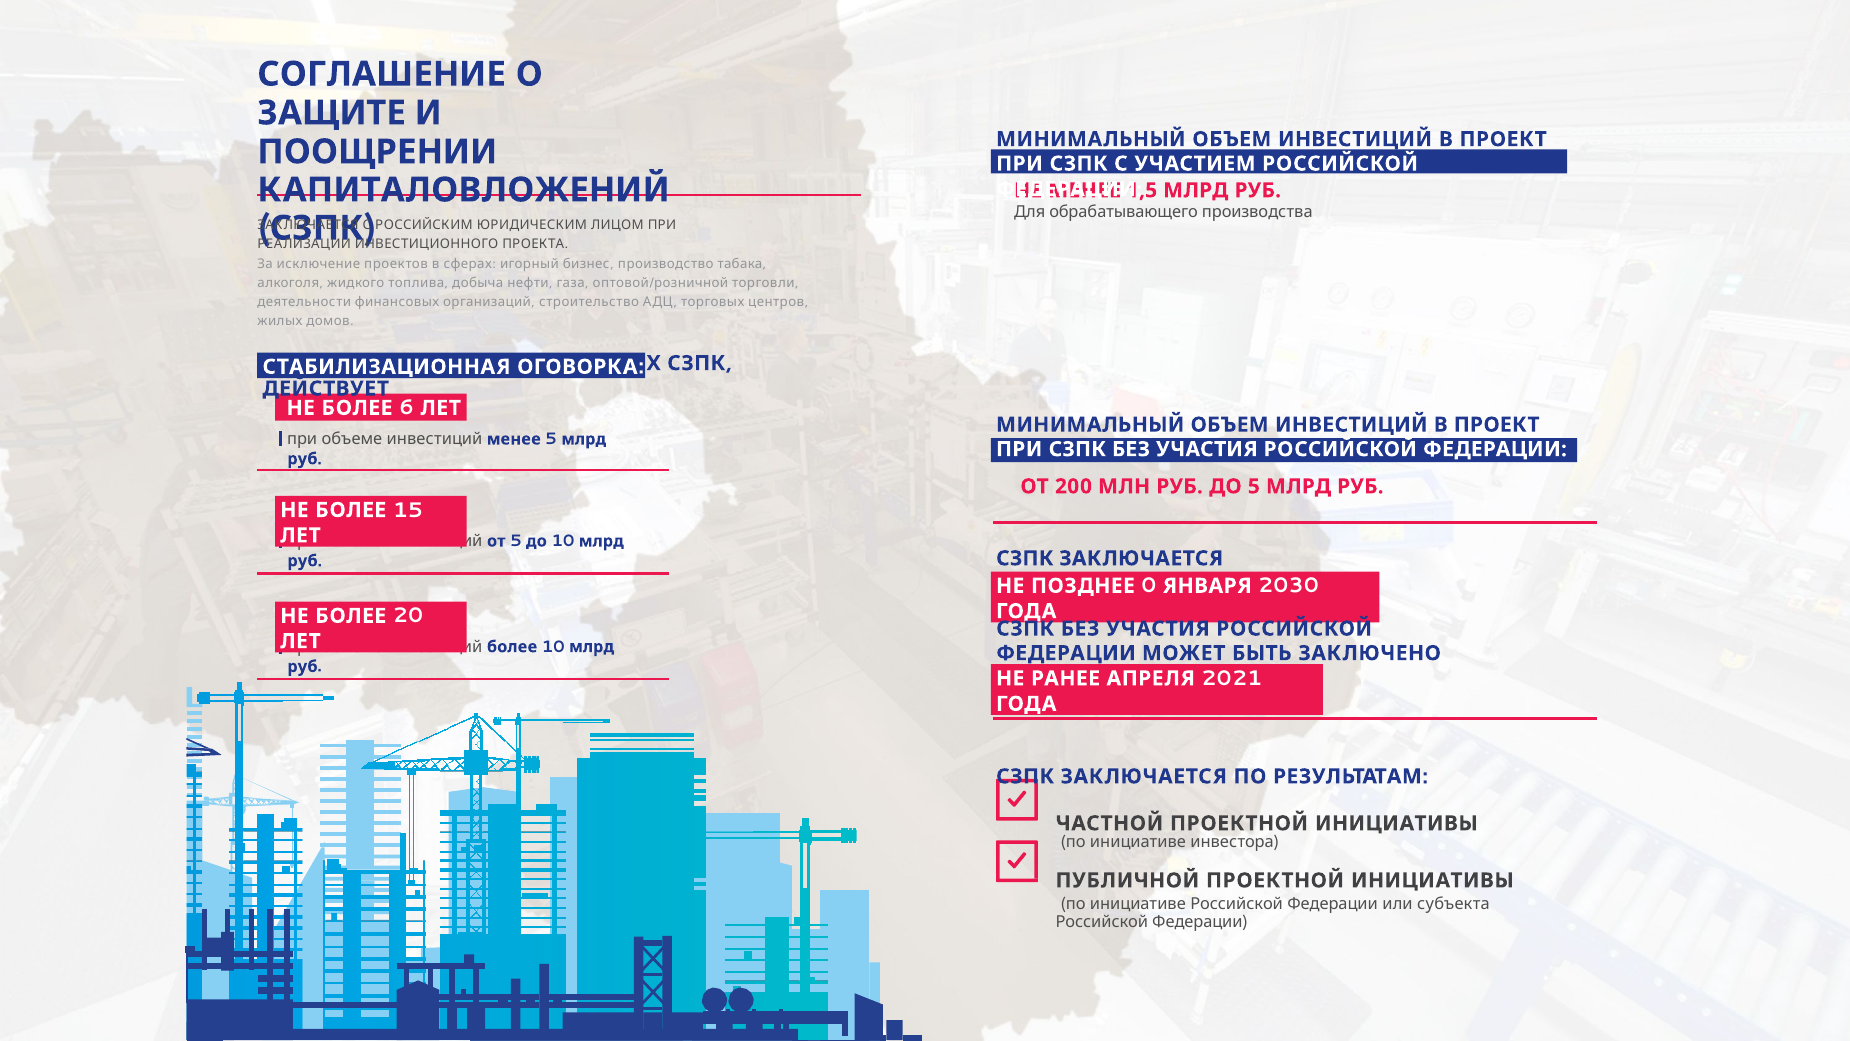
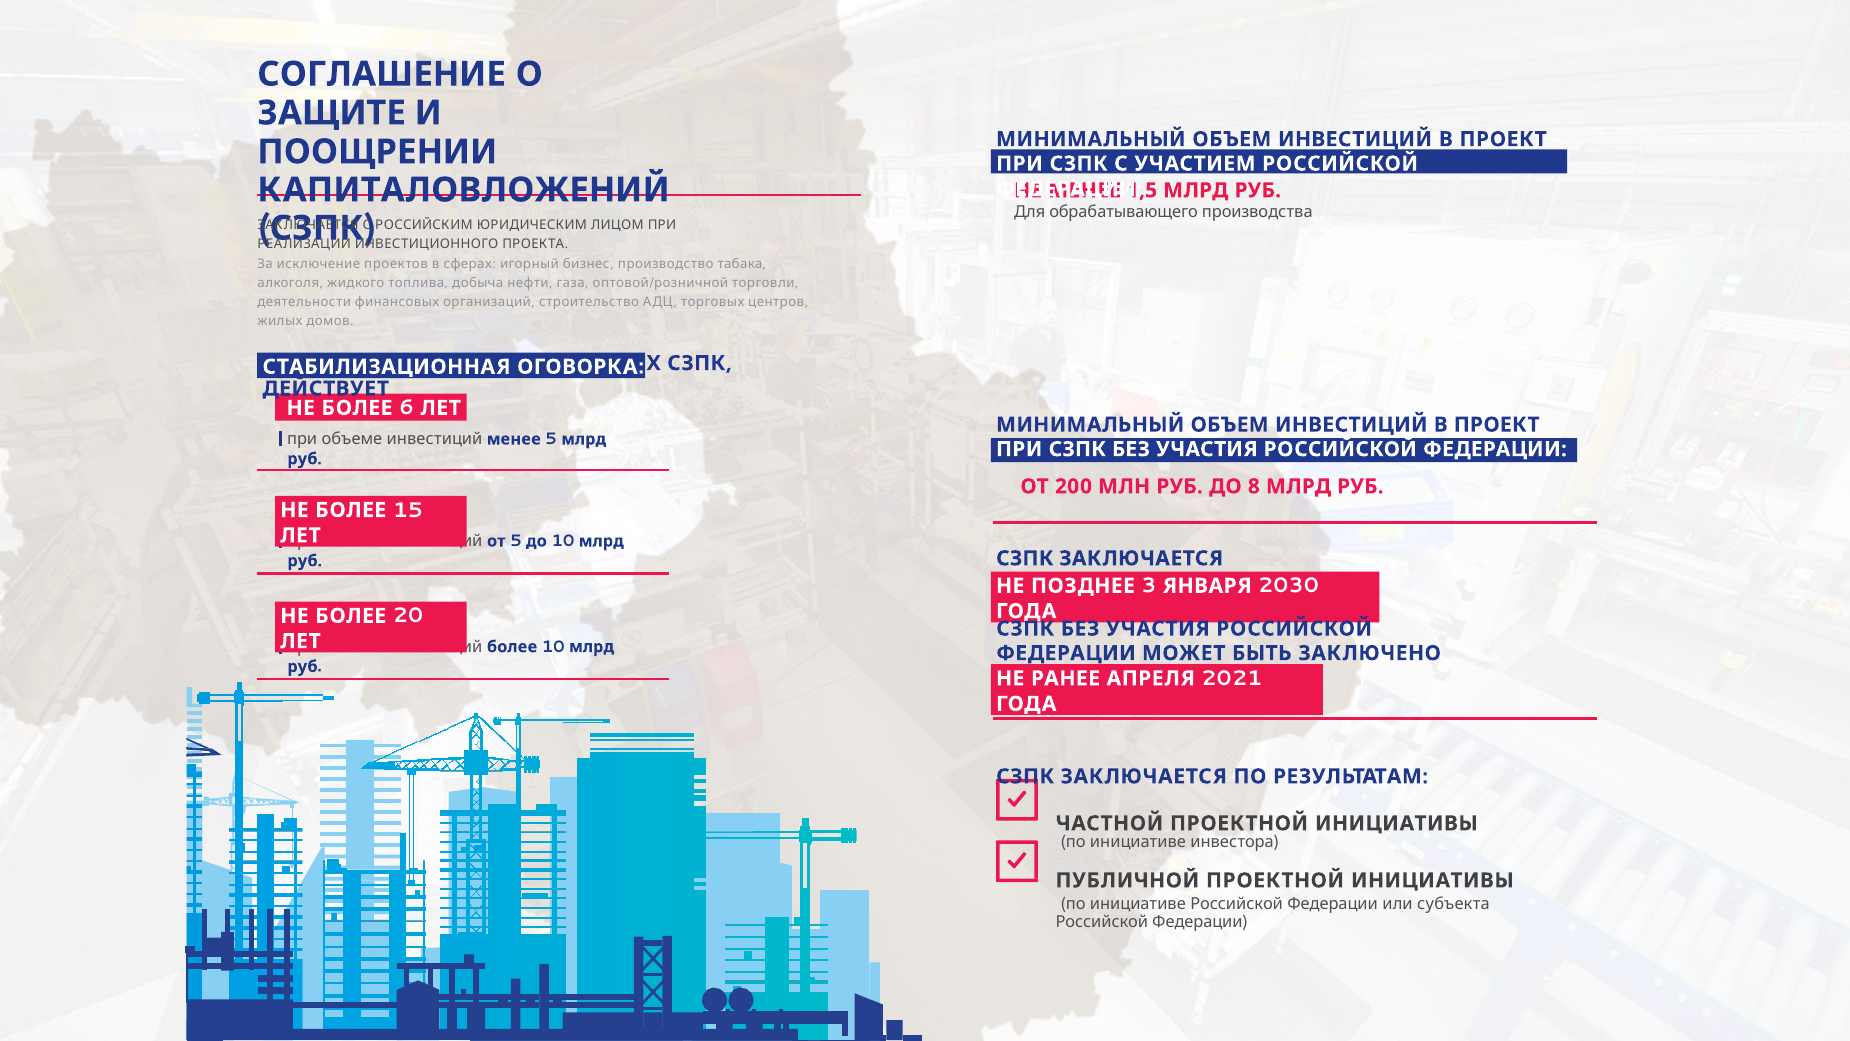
ДО 5: 5 -> 8 (1254, 486)
ПОЗДНЕЕ 0: 0 -> 3 (1149, 586)
